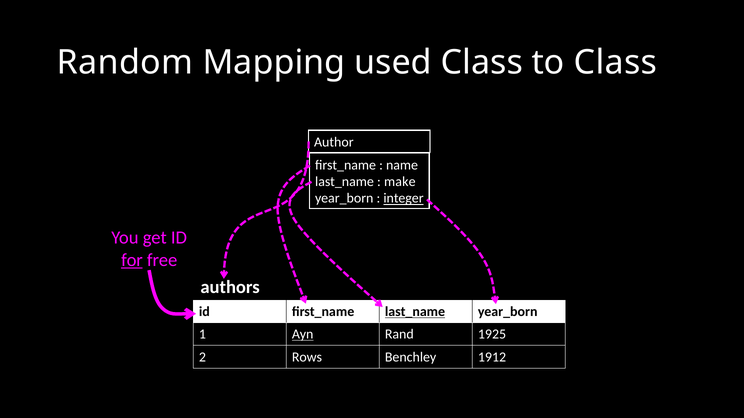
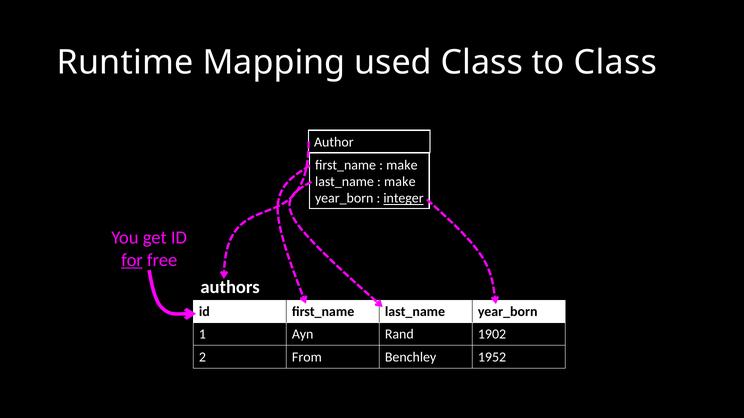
Random: Random -> Runtime (125, 62)
name: name -> make (402, 165)
last_name underline: present -> none (415, 312)
Ayn underline: present -> none (303, 335)
1925: 1925 -> 1902 (492, 335)
Rows: Rows -> From (307, 357)
1912: 1912 -> 1952 (492, 357)
